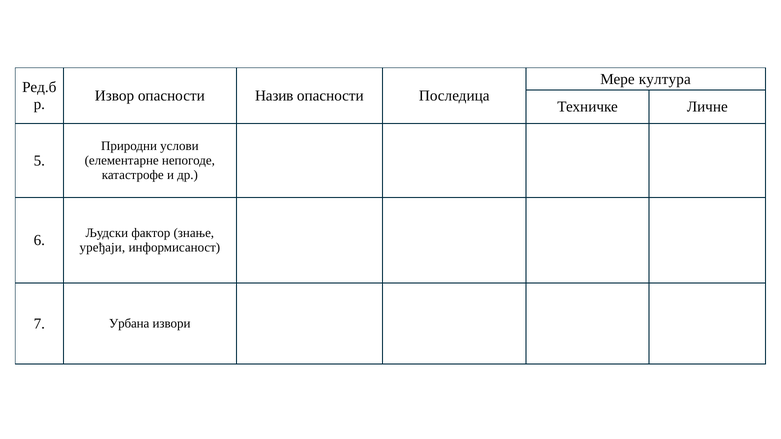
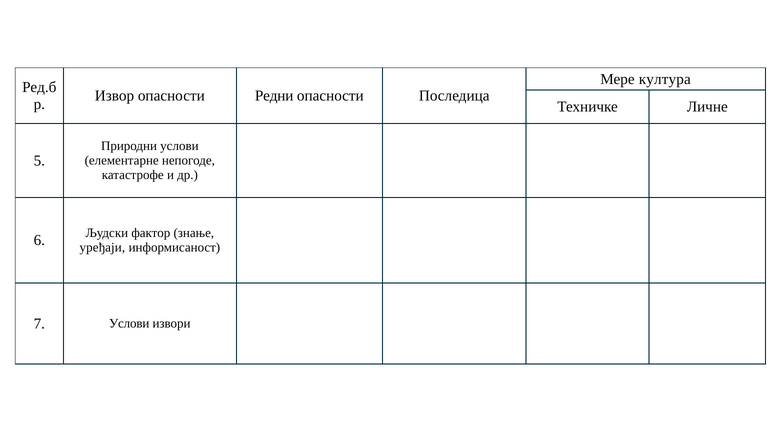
Назив: Назив -> Редни (274, 96)
7 Урбана: Урбана -> Услови (129, 324)
